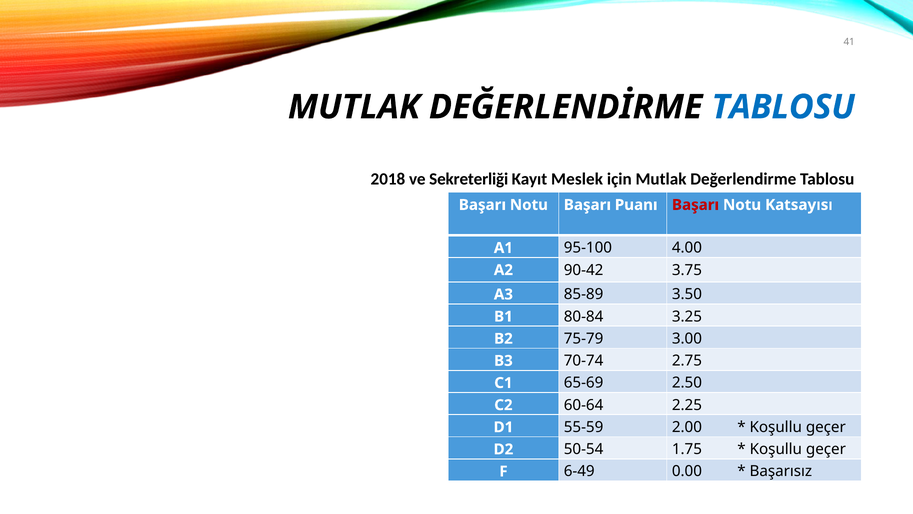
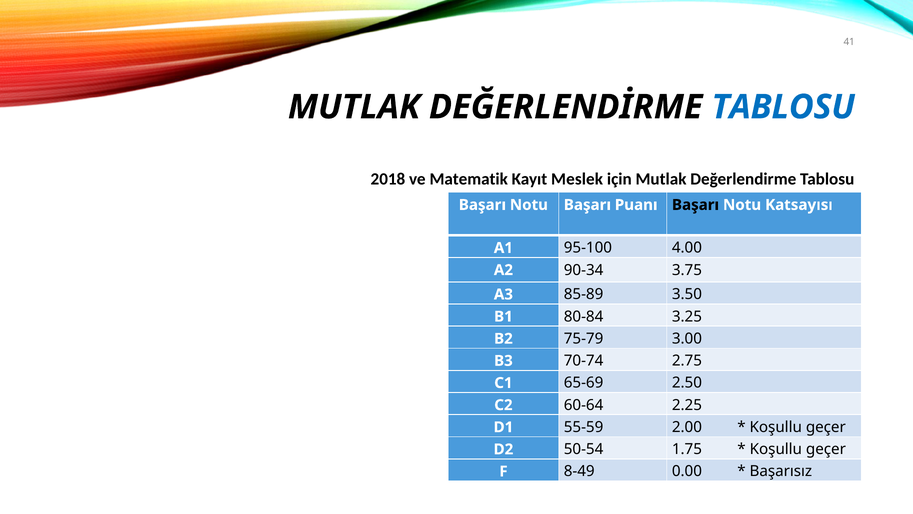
Sekreterliği: Sekreterliği -> Matematik (469, 179)
Başarı colour: red -> black (695, 205)
90-42: 90-42 -> 90-34 (584, 270)
6-49: 6-49 -> 8-49 (579, 471)
